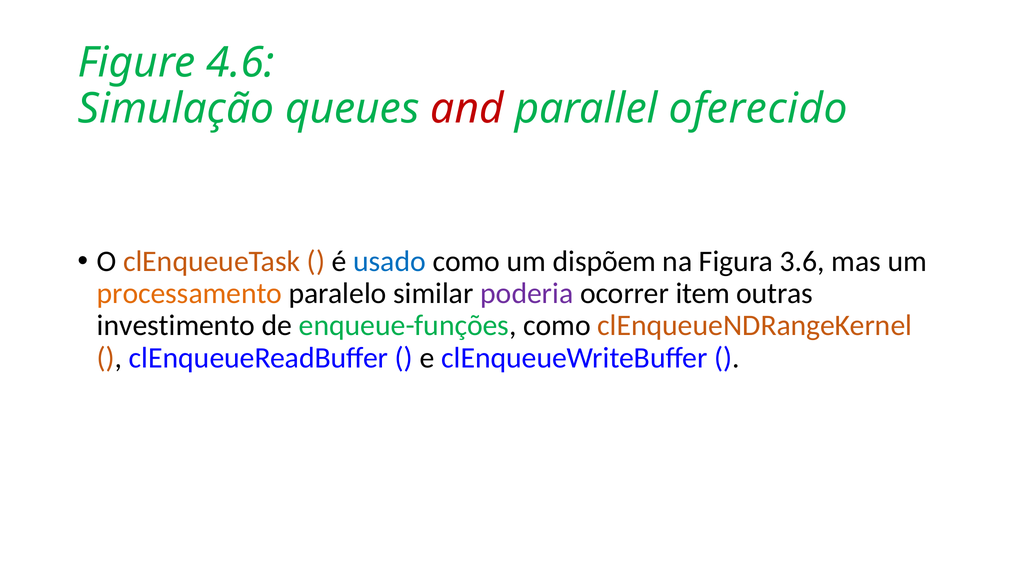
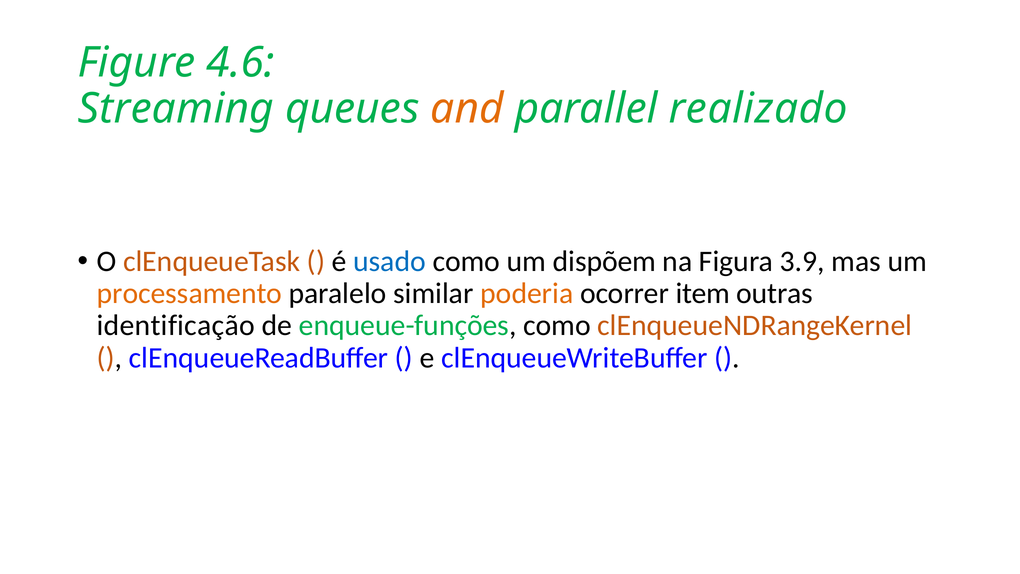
Simulação: Simulação -> Streaming (176, 109)
and colour: red -> orange (467, 109)
oferecido: oferecido -> realizado (758, 109)
3.6: 3.6 -> 3.9 (802, 261)
poderia colour: purple -> orange (527, 293)
investimento: investimento -> identificação (176, 325)
